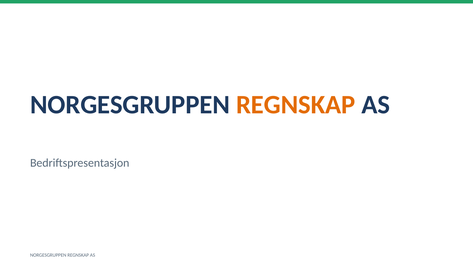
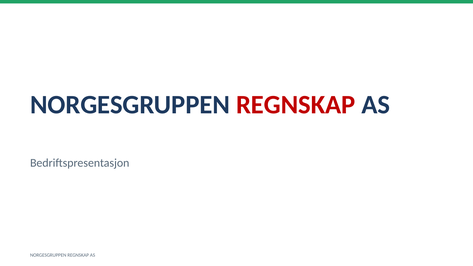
REGNSKAP colour: orange -> red (296, 105)
